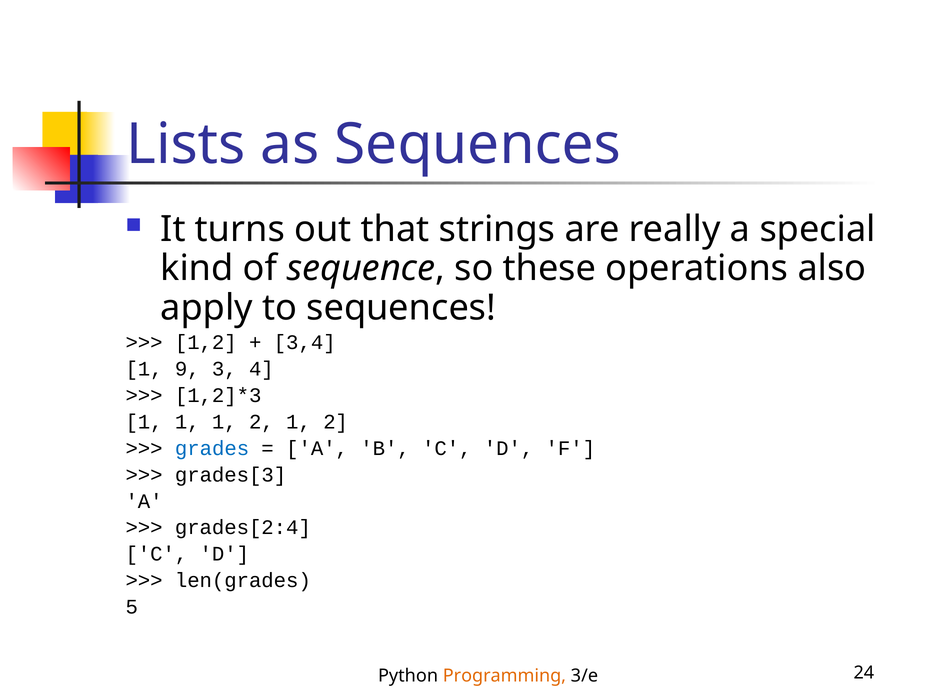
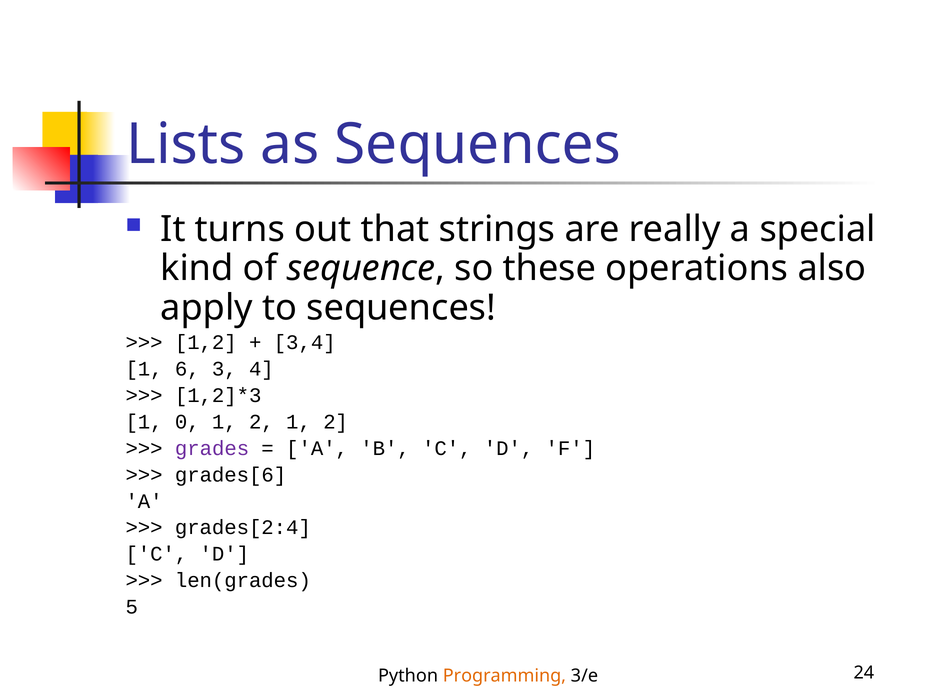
9: 9 -> 6 (187, 369)
1: 1 -> 0 (187, 422)
grades colour: blue -> purple (212, 448)
grades[3: grades[3 -> grades[6 (231, 474)
